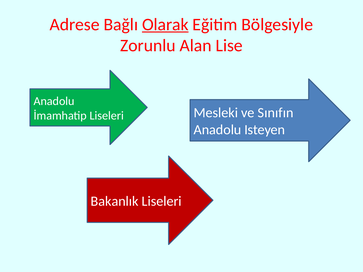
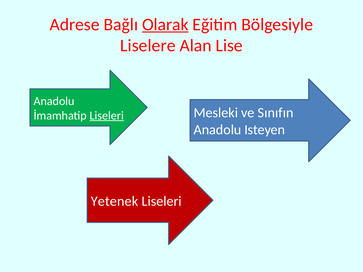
Zorunlu: Zorunlu -> Liselere (148, 46)
Liseleri underline: none -> present (107, 116)
Bakanlık: Bakanlık -> Yetenek (115, 201)
